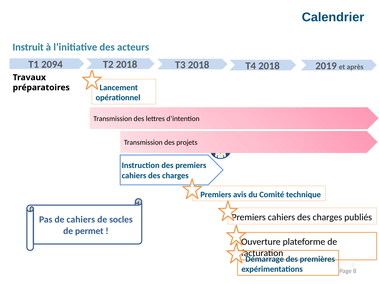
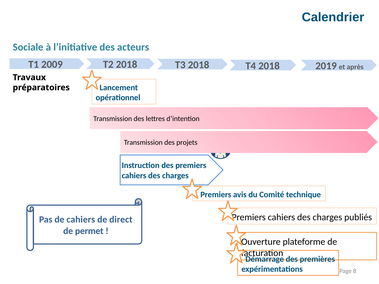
Instruit: Instruit -> Sociale (28, 47)
2094: 2094 -> 2009 (52, 64)
socles: socles -> direct (121, 220)
